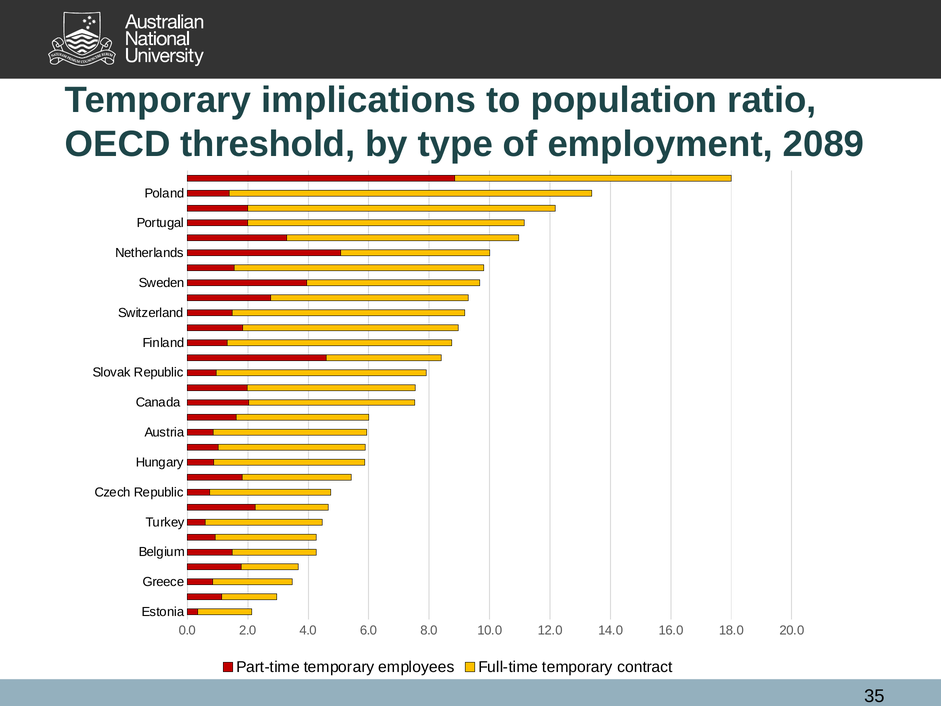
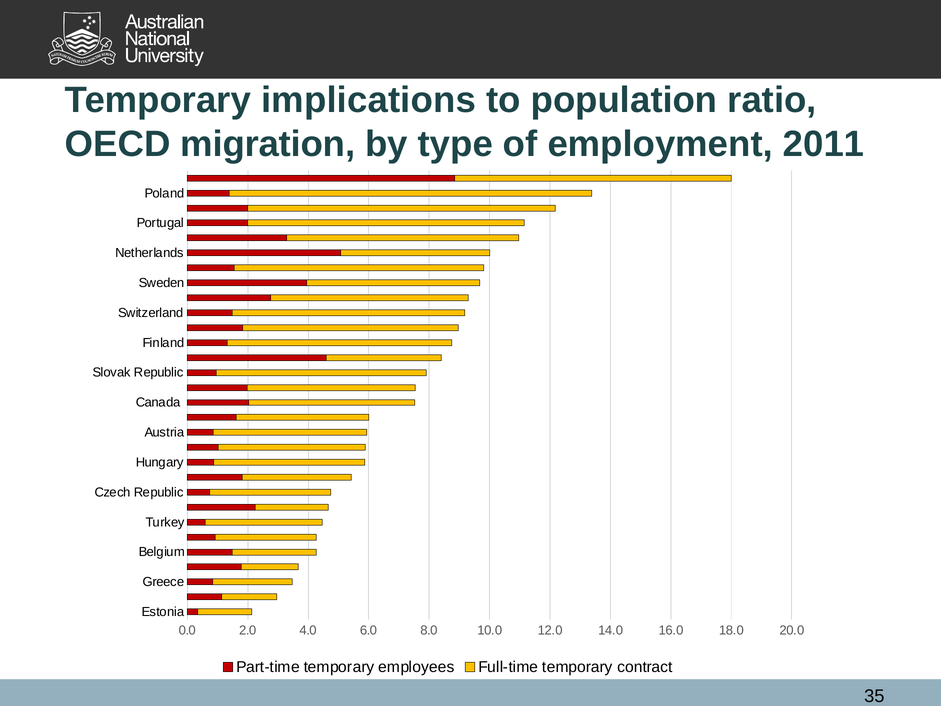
threshold: threshold -> migration (268, 144)
2089: 2089 -> 2011 (824, 144)
